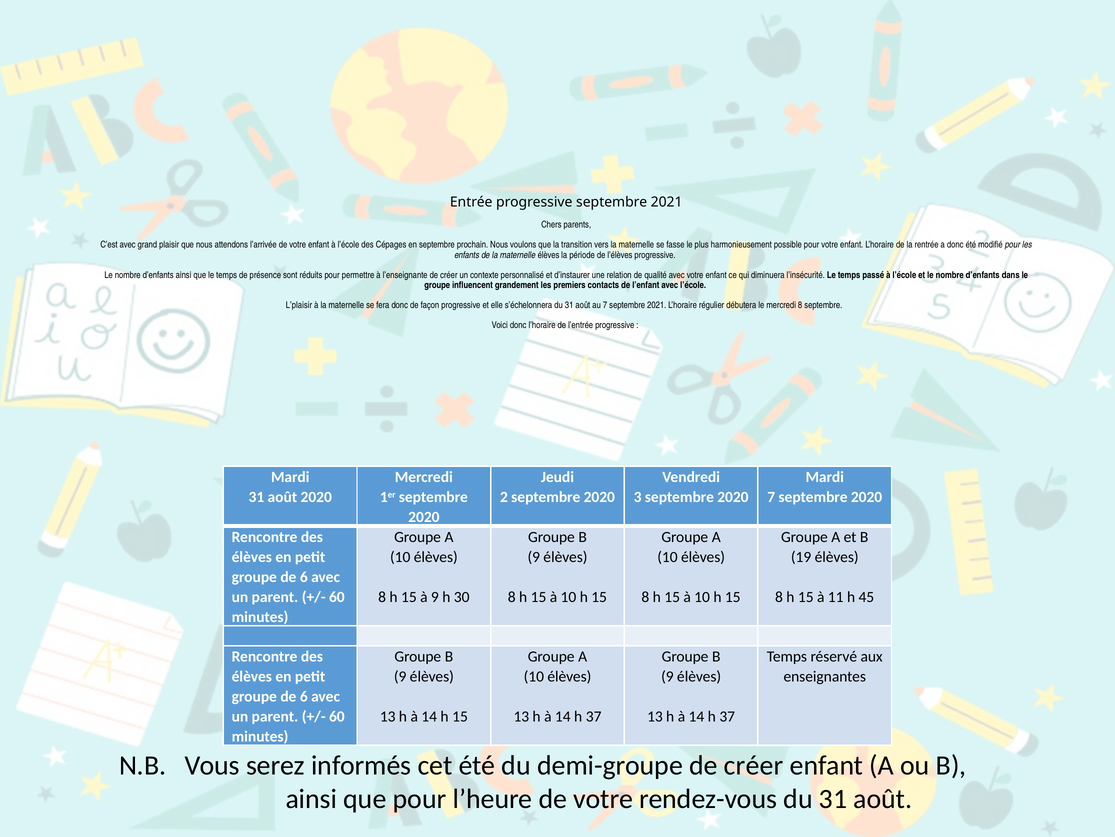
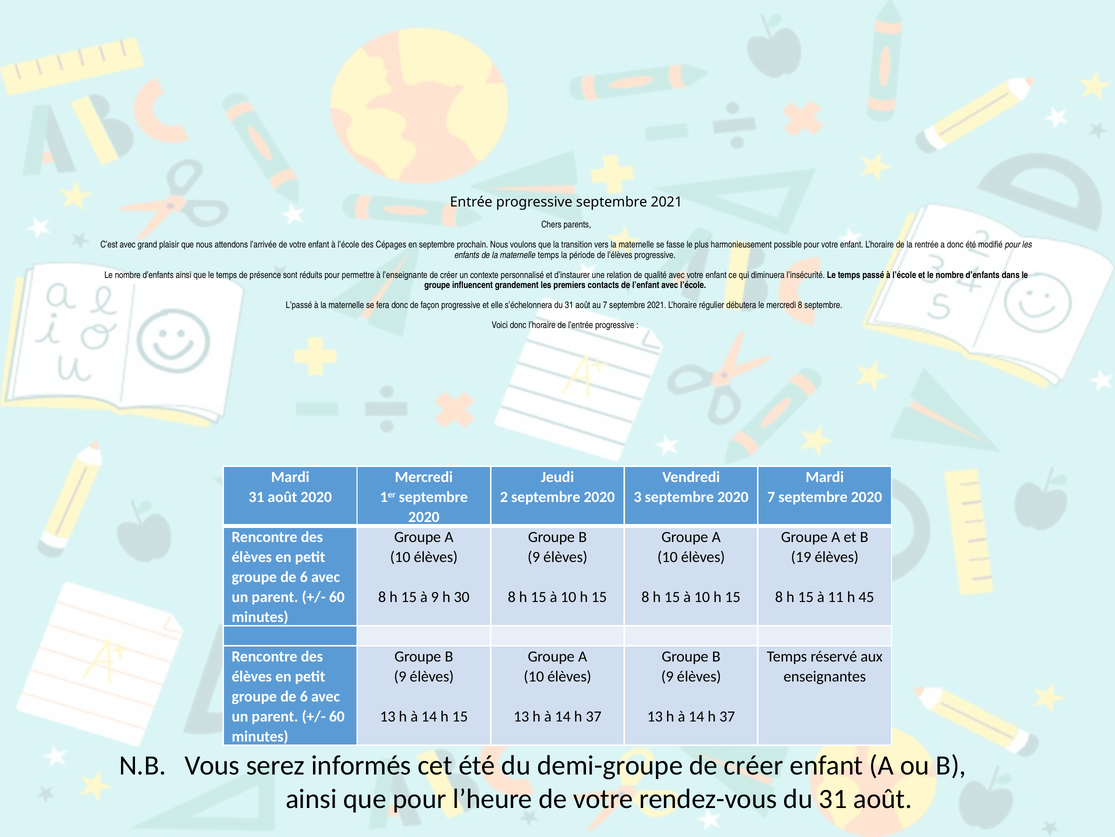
maternelle élèves: élèves -> temps (548, 255)
L’plaisir: L’plaisir -> L’passé (299, 305)
